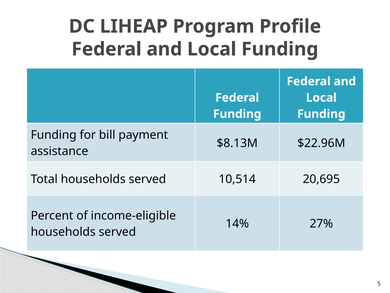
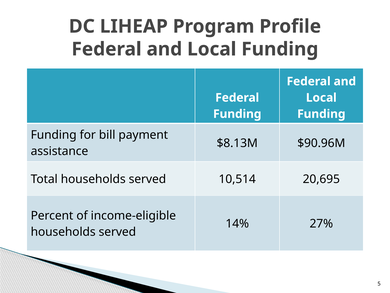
$22.96M: $22.96M -> $90.96M (321, 143)
